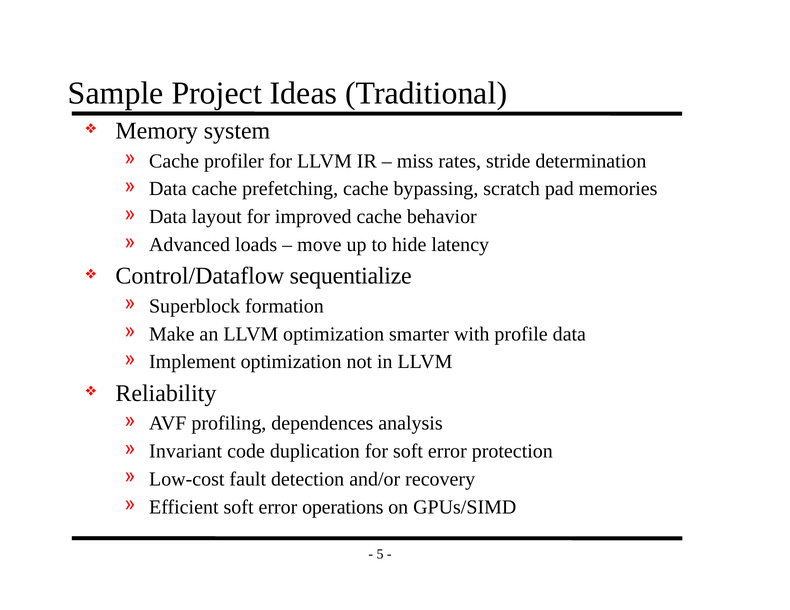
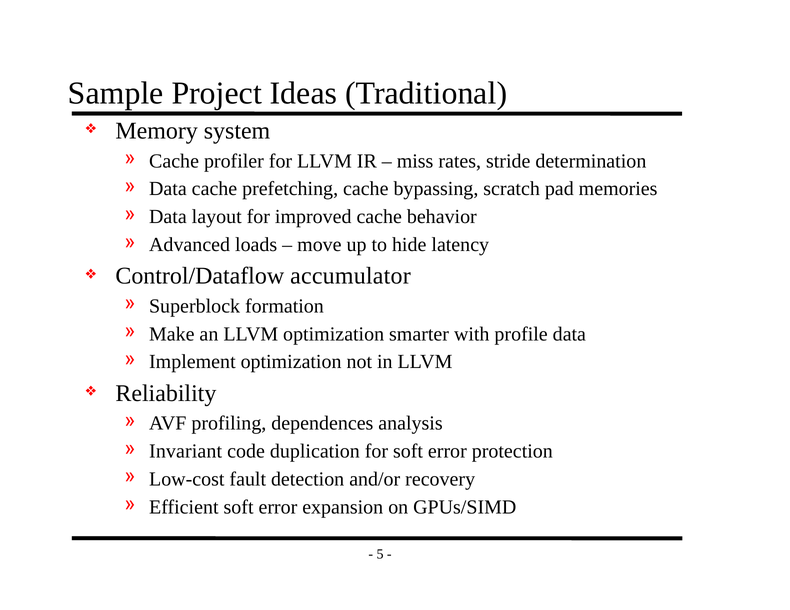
sequentialize: sequentialize -> accumulator (350, 276)
operations: operations -> expansion (343, 507)
